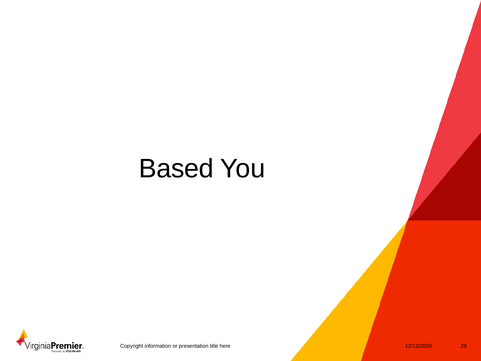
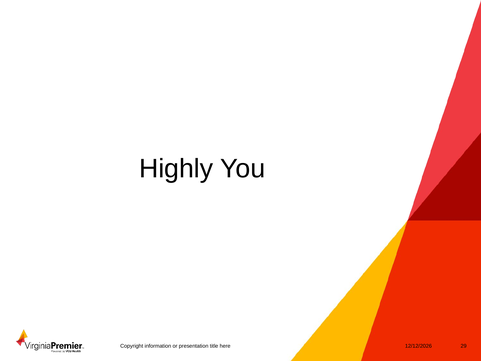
Based: Based -> Highly (176, 168)
